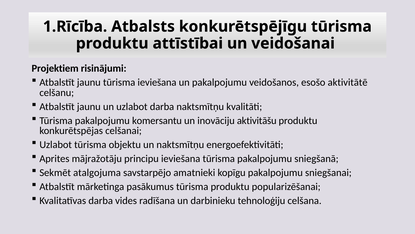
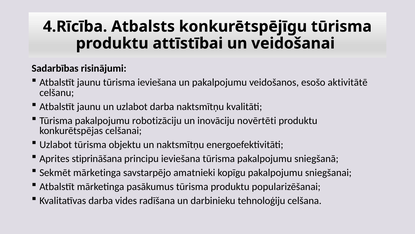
1.Rīcība: 1.Rīcība -> 4.Rīcība (75, 26)
Projektiem: Projektiem -> Sadarbības (55, 68)
komersantu: komersantu -> robotizāciju (157, 120)
aktivitāšu: aktivitāšu -> novērtēti (257, 120)
mājražotāju: mājražotāju -> stiprināšana (97, 158)
Sekmēt atalgojuma: atalgojuma -> mārketinga (97, 172)
